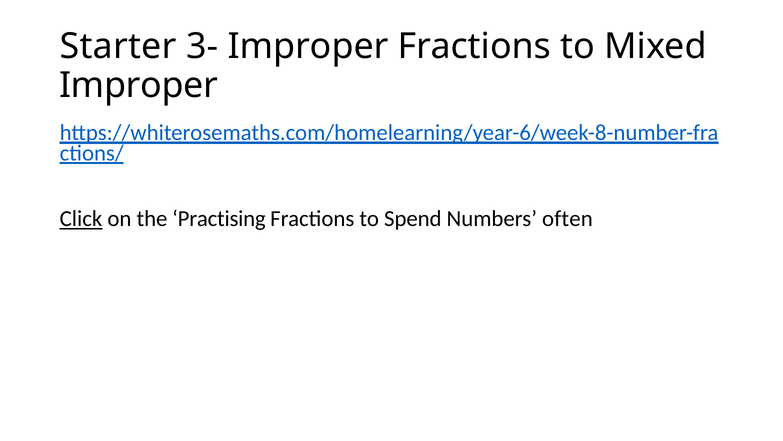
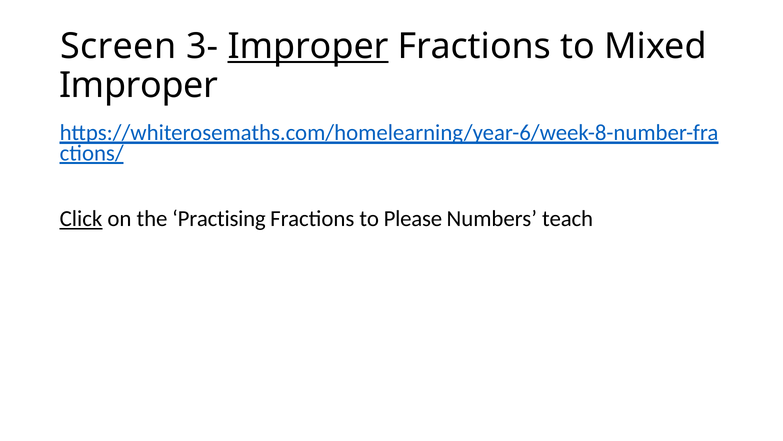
Starter: Starter -> Screen (118, 46)
Improper underline: none -> present (308, 46)
Spend: Spend -> Please (413, 219)
often: often -> teach (568, 219)
